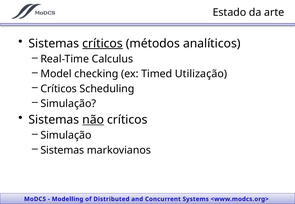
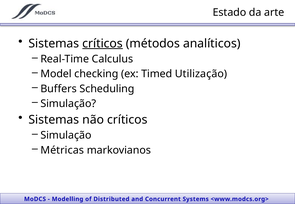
Críticos: Críticos -> Buffers (59, 89)
não underline: present -> none (93, 120)
Sistemas: Sistemas -> Métricas (62, 150)
